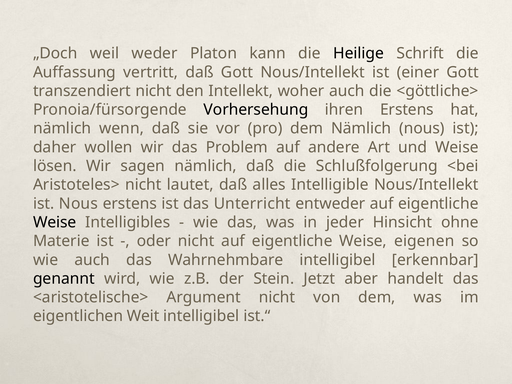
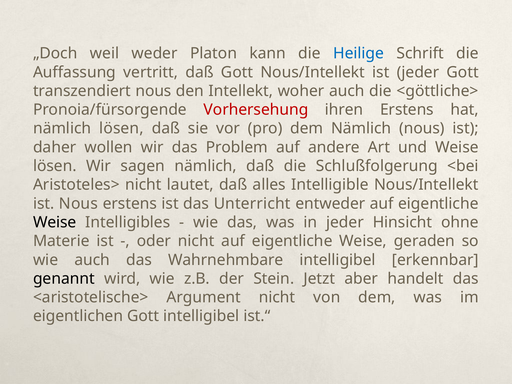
Heilige colour: black -> blue (359, 53)
ist einer: einer -> jeder (418, 72)
transzendiert nicht: nicht -> nous (153, 91)
Vorhersehung colour: black -> red (256, 110)
nämlich wenn: wenn -> lösen (121, 128)
eigenen: eigenen -> geraden (424, 241)
eigentlichen Weit: Weit -> Gott (143, 316)
